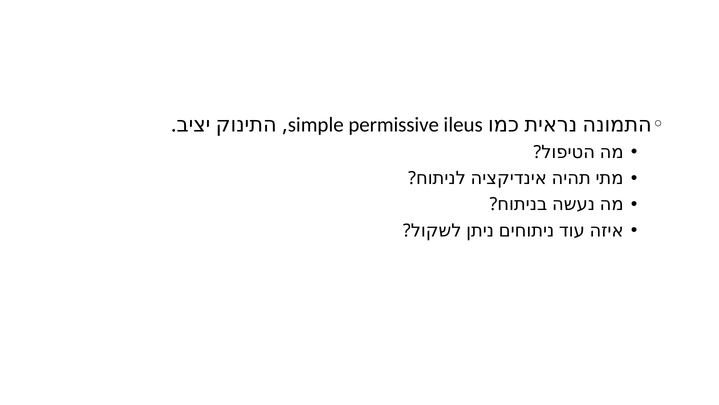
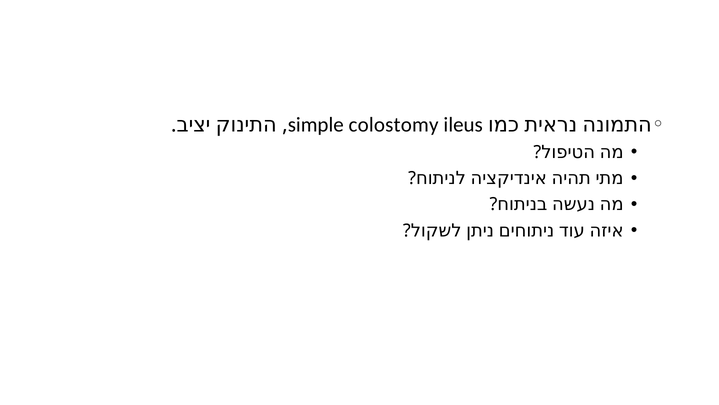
permissive: permissive -> colostomy (394, 124)
